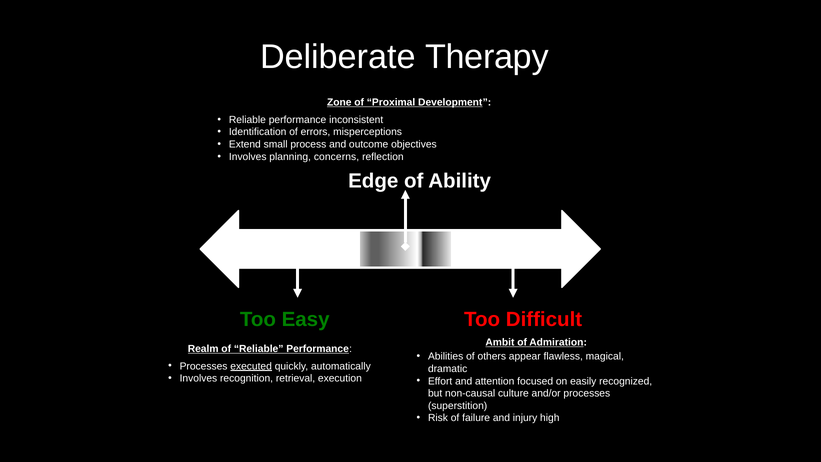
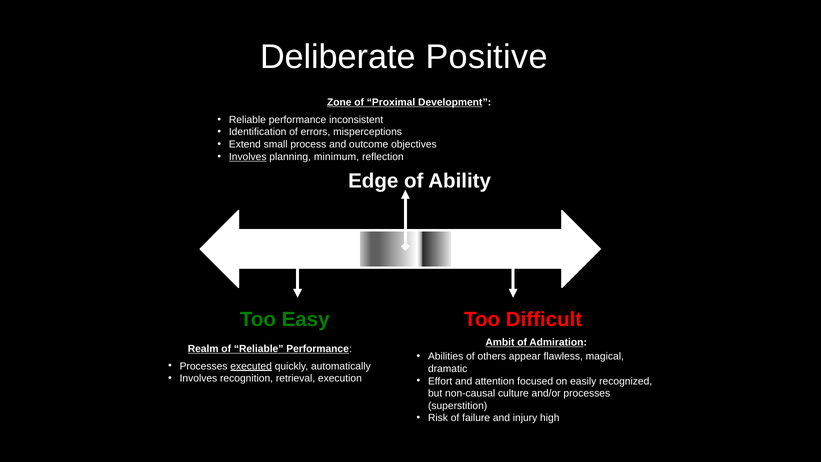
Therapy: Therapy -> Positive (487, 57)
Involves underline: none -> present (248, 157)
concerns: concerns -> minimum (337, 157)
